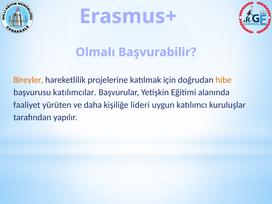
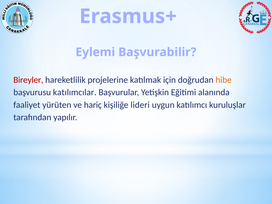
Olmalı: Olmalı -> Eylemi (95, 52)
Bireyler colour: orange -> red (28, 80)
daha: daha -> hariç (93, 105)
